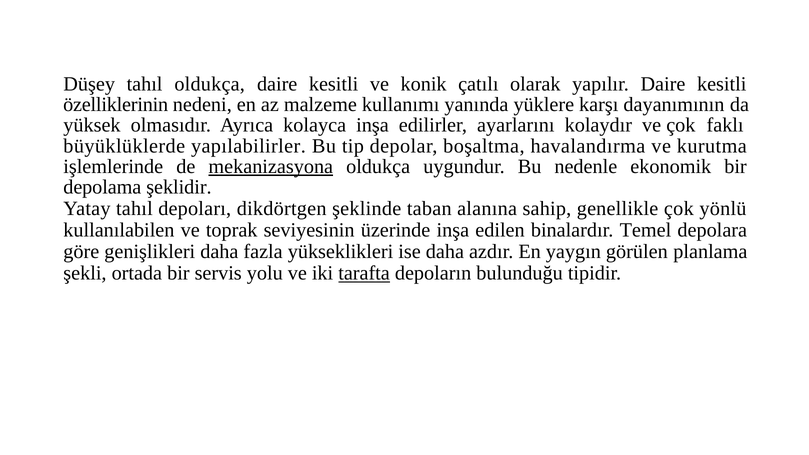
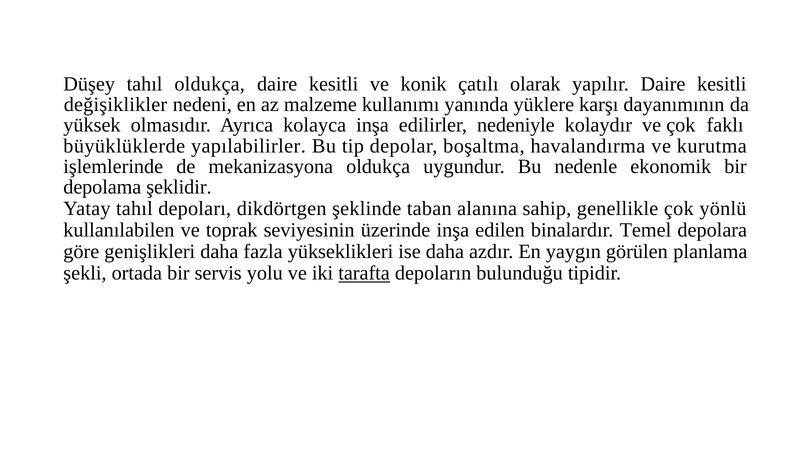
özelliklerinin: özelliklerinin -> değişiklikler (115, 105)
ayarlarını: ayarlarını -> nedeniyle (516, 125)
mekanizasyona underline: present -> none (271, 167)
